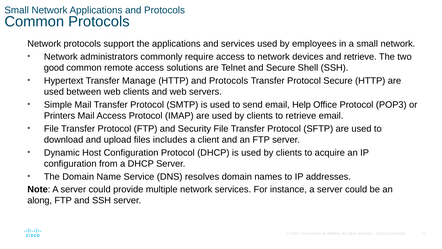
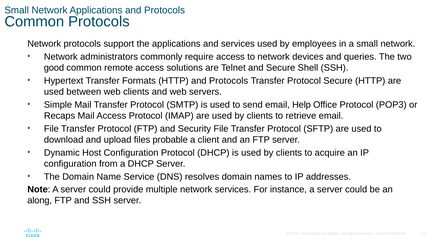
and retrieve: retrieve -> queries (360, 57)
Manage: Manage -> Formats (139, 81)
Printers: Printers -> Recaps (60, 116)
includes: includes -> probable (170, 140)
